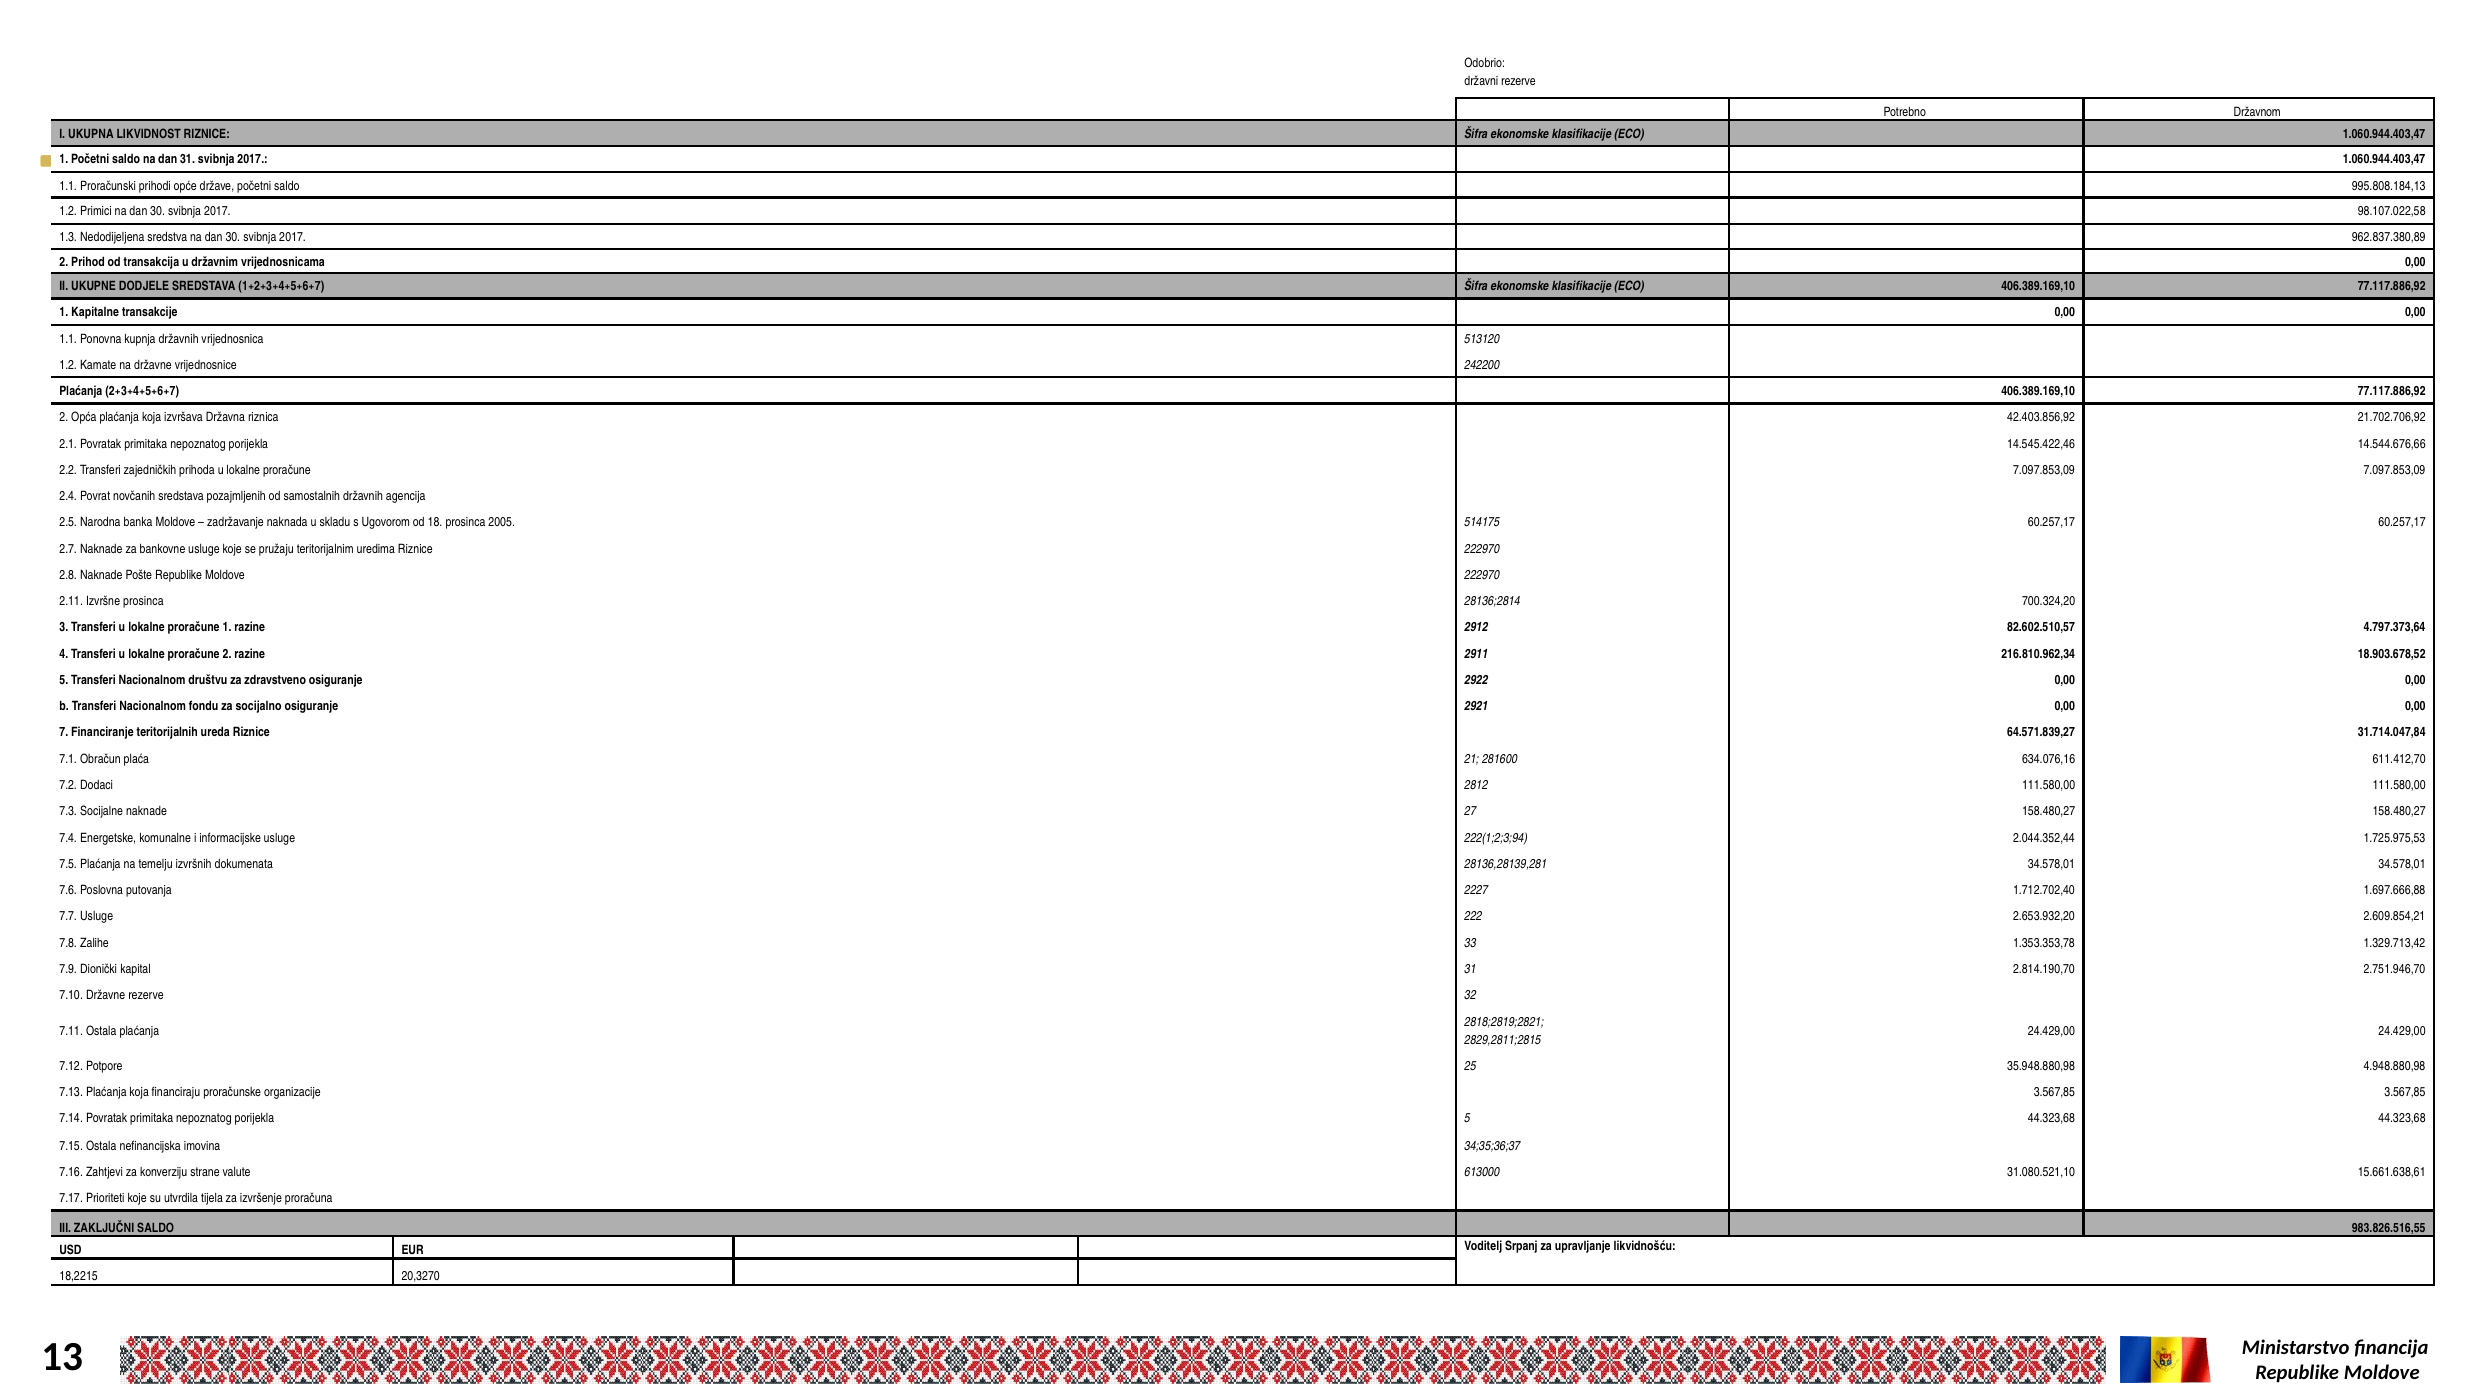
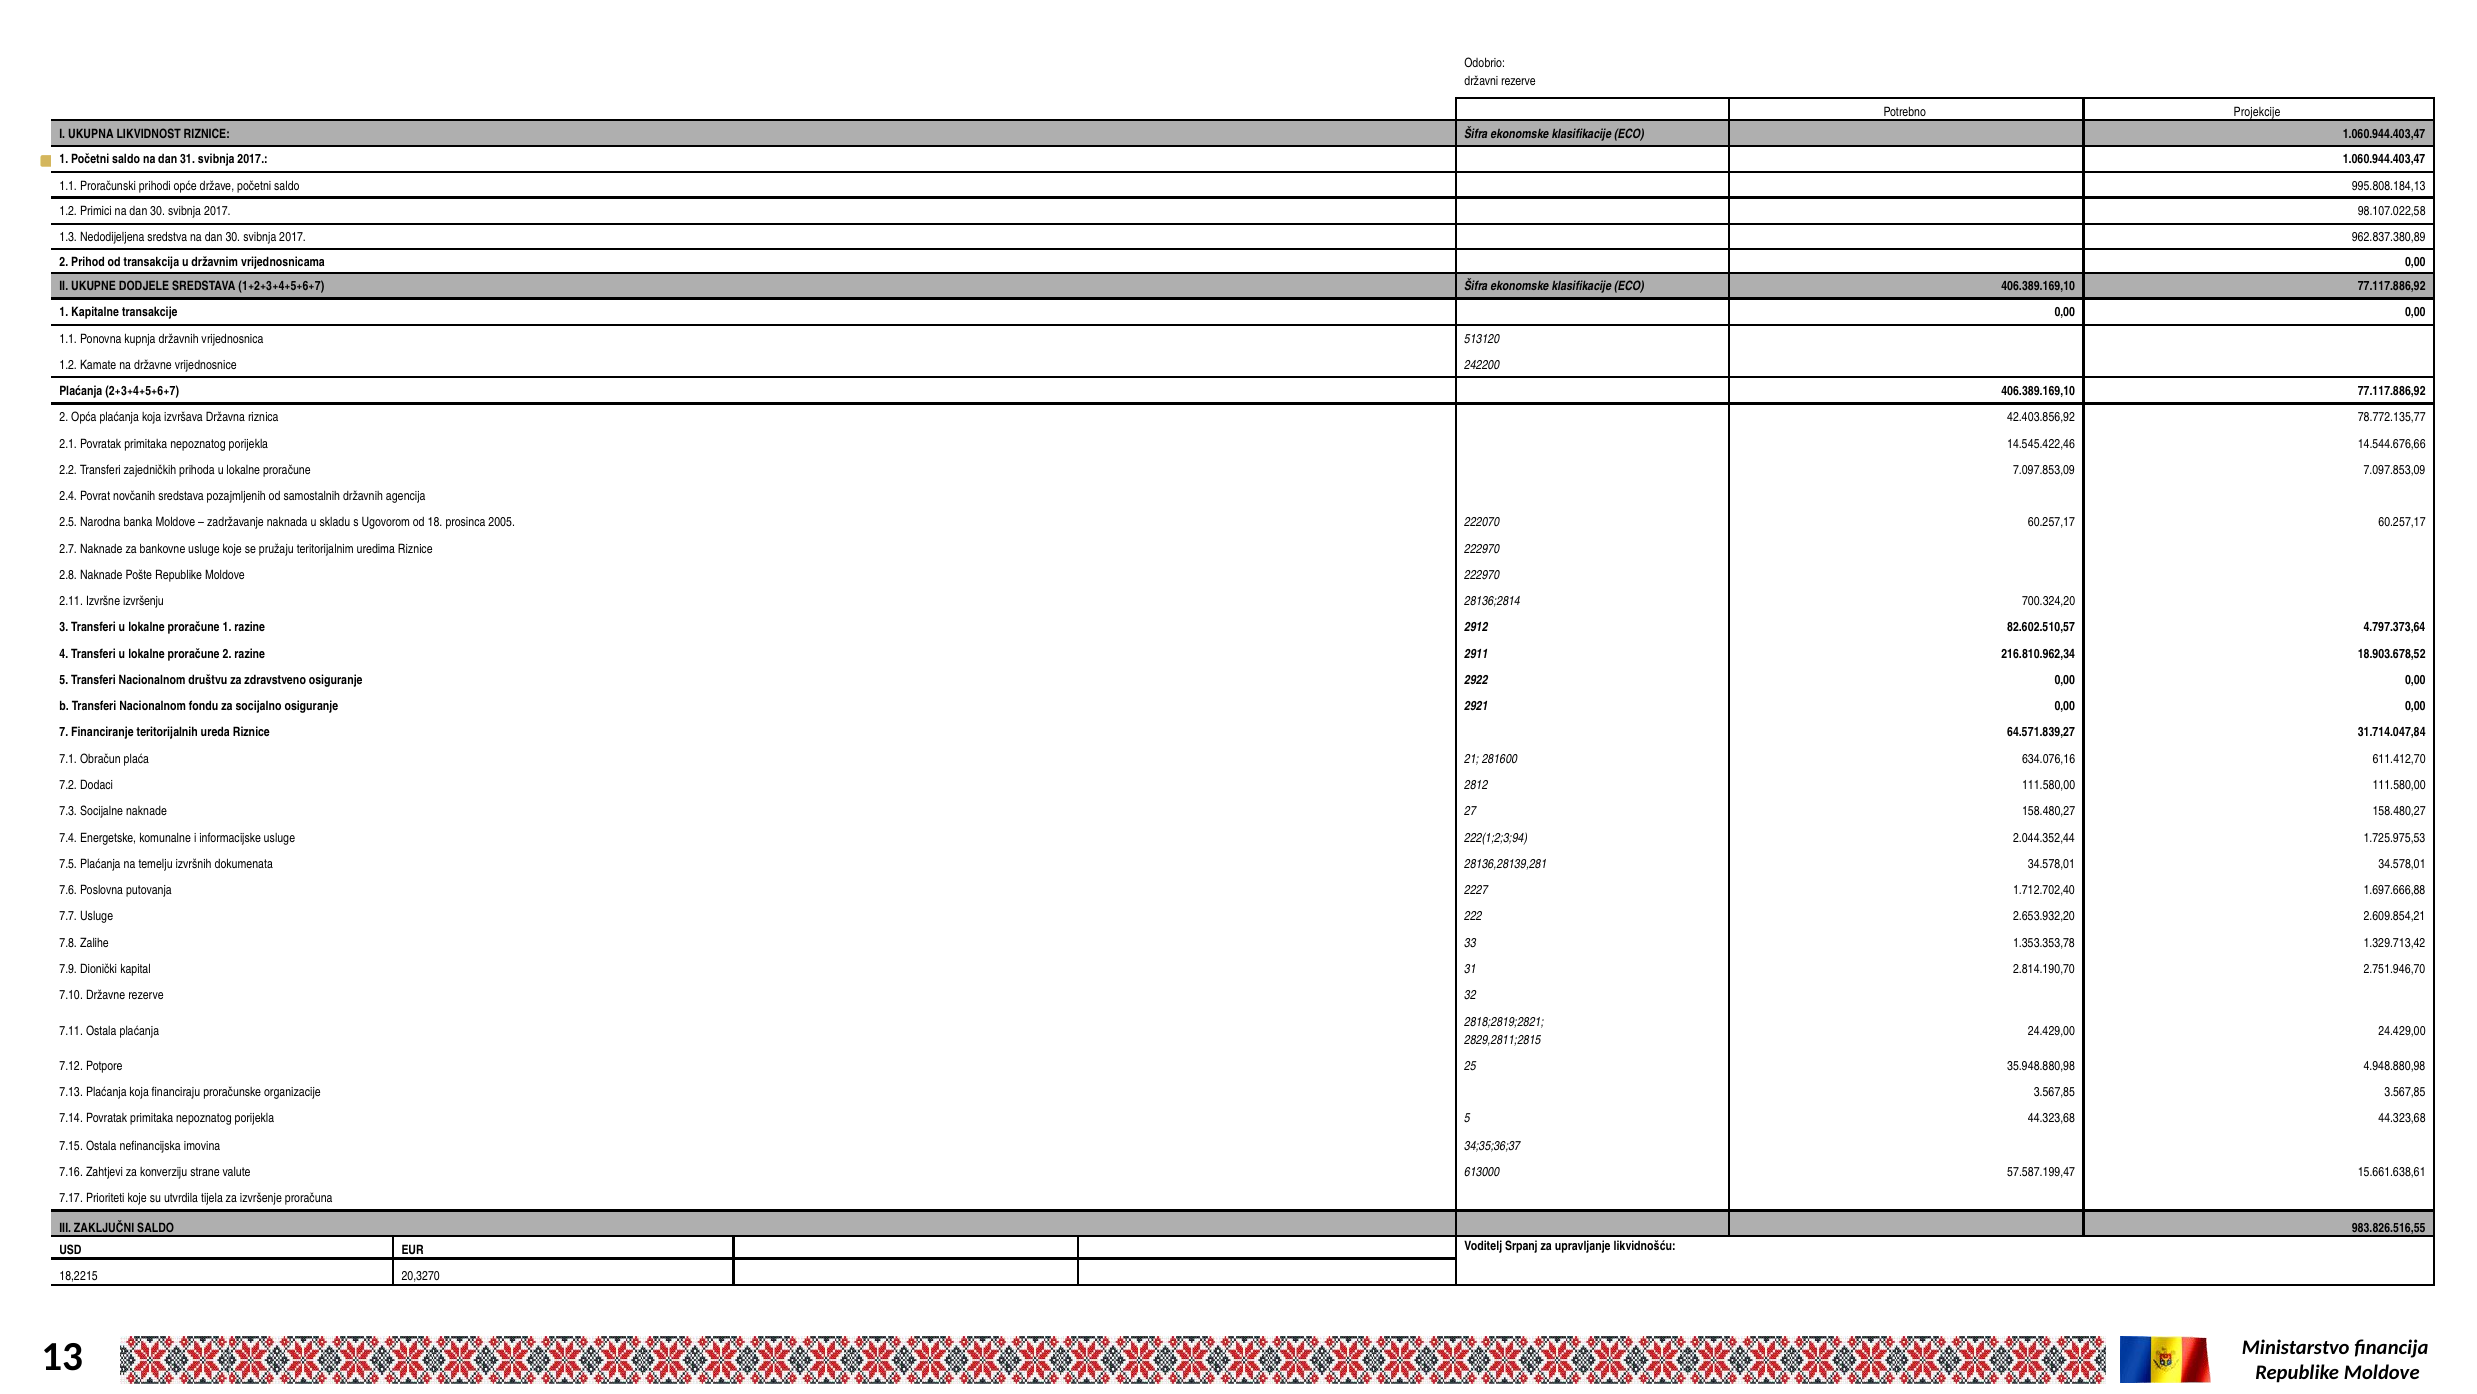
Državnom: Državnom -> Projekcije (2257, 112)
21.702.706,92: 21.702.706,92 -> 78.772.135,77 (2392, 417)
514175: 514175 -> 222070 (1482, 522)
Izvršne prosinca: prosinca -> izvršenju (143, 601)
31.080.521,10: 31.080.521,10 -> 57.587.199,47 (2041, 1172)
